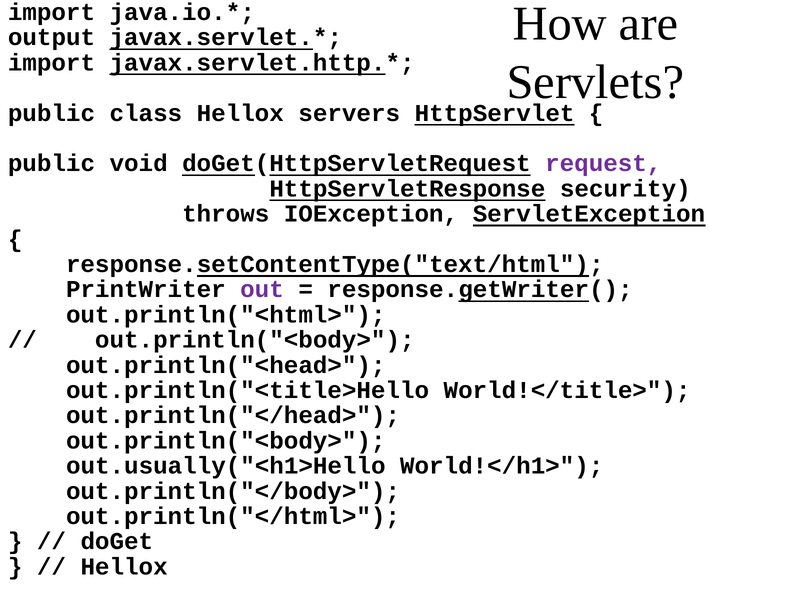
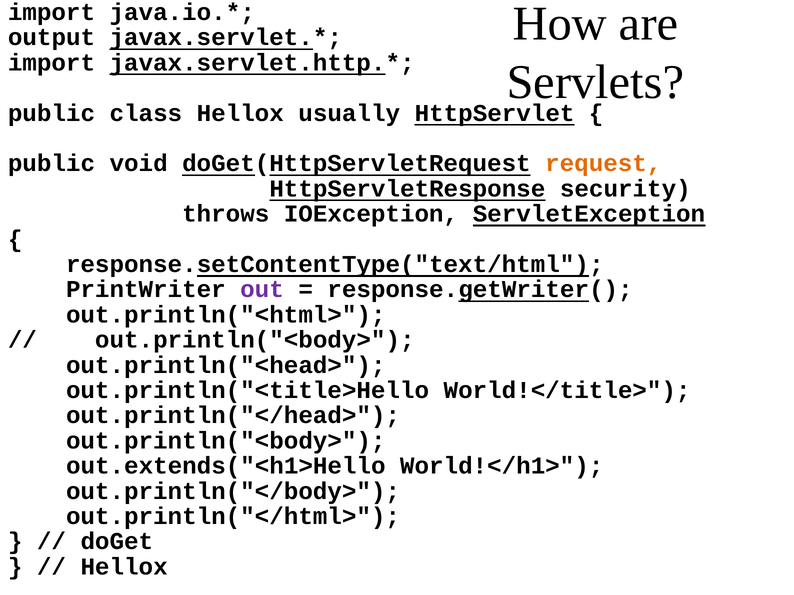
servers: servers -> usually (349, 113)
request colour: purple -> orange (603, 164)
out.usually("<h1>Hello: out.usually("<h1>Hello -> out.extends("<h1>Hello (226, 466)
